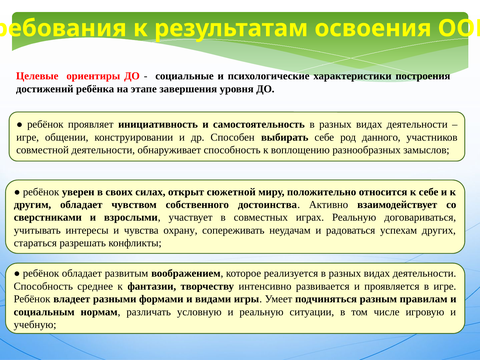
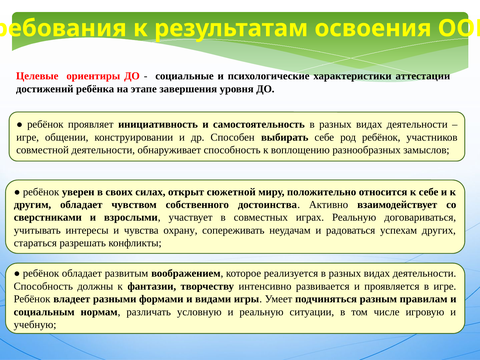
построения: построения -> аттестации (423, 76)
род данного: данного -> ребёнок (381, 137)
среднее: среднее -> должны (95, 286)
